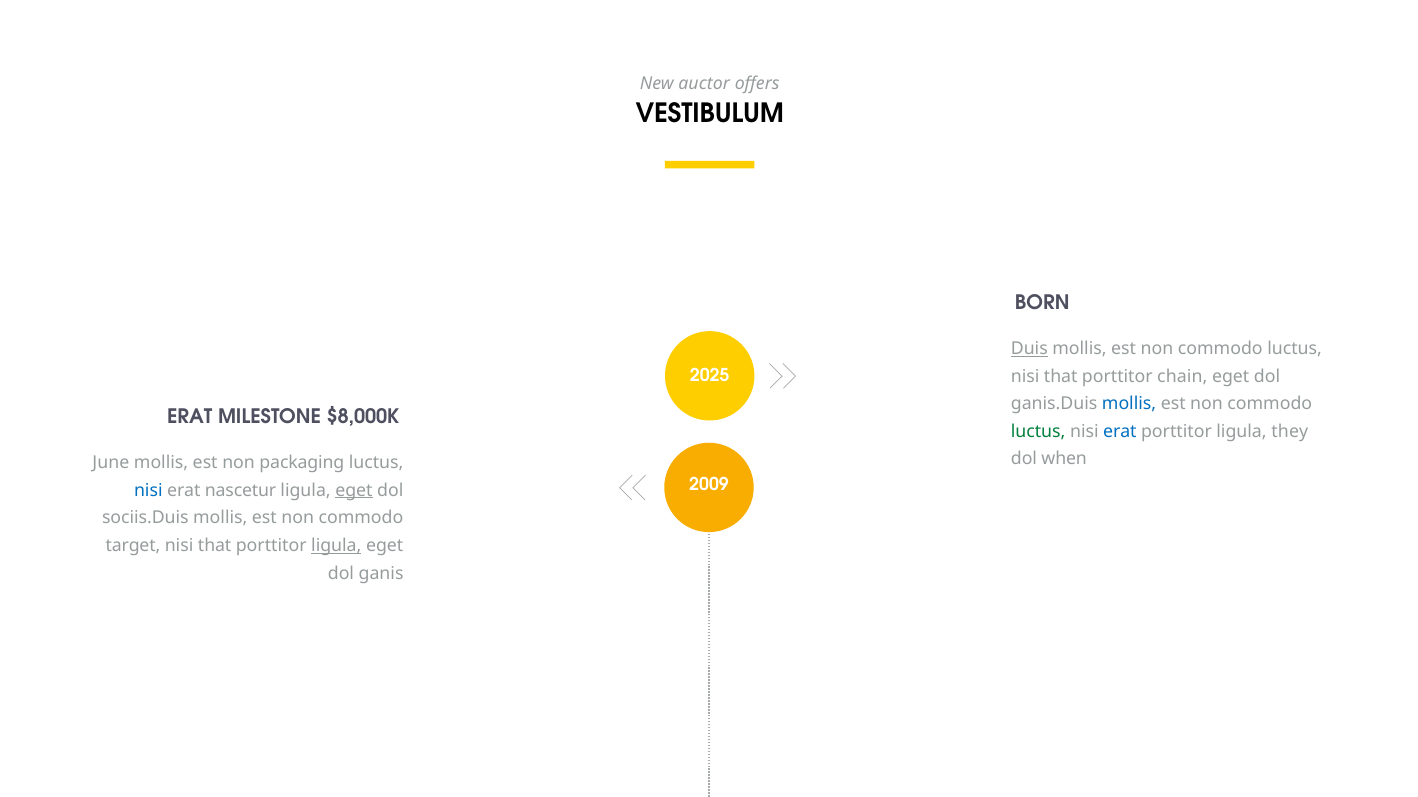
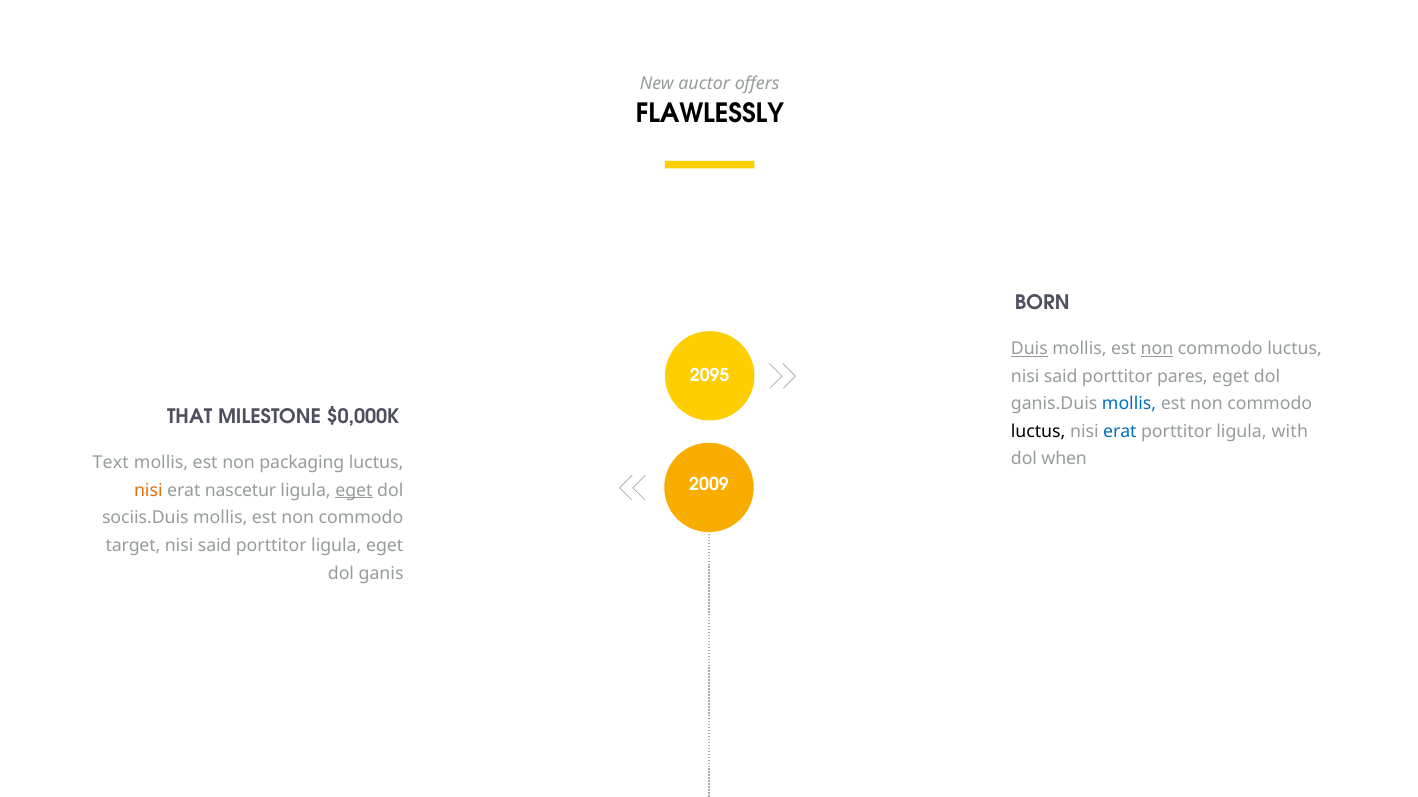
VESTIBULUM: VESTIBULUM -> FLAWLESSLY (710, 113)
non underline: none -> present (1157, 349)
that: that -> said (1061, 377)
chain: chain -> pares (1182, 377)
2025: 2025 -> 2095 (710, 376)
ERAT: ERAT -> THAT (190, 417)
$8,000K: $8,000K -> $0,000K (363, 417)
luctus colour: green -> black (1038, 432)
they: they -> with (1290, 432)
June: June -> Text (111, 463)
nisi colour: blue -> orange (148, 491)
that: that -> said (215, 546)
ligula underline: present -> none (336, 546)
